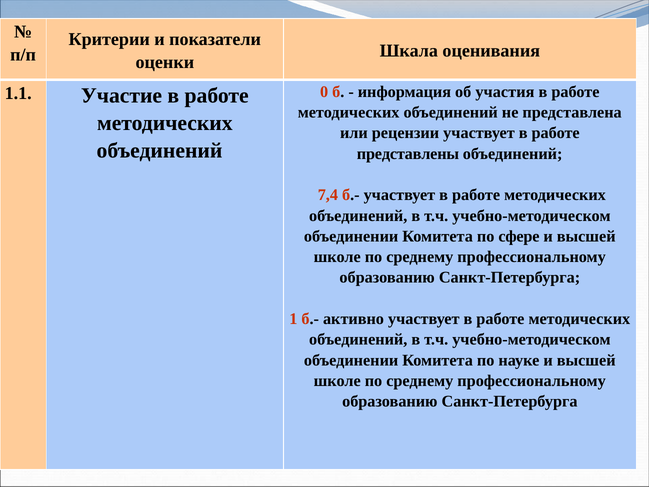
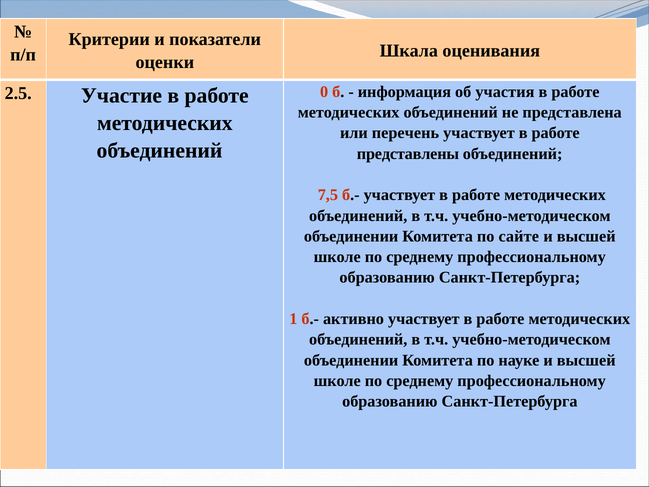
1.1: 1.1 -> 2.5 (18, 93)
рецензии: рецензии -> перечень (405, 133)
7,4: 7,4 -> 7,5 (328, 195)
сфере: сфере -> сайте (519, 236)
